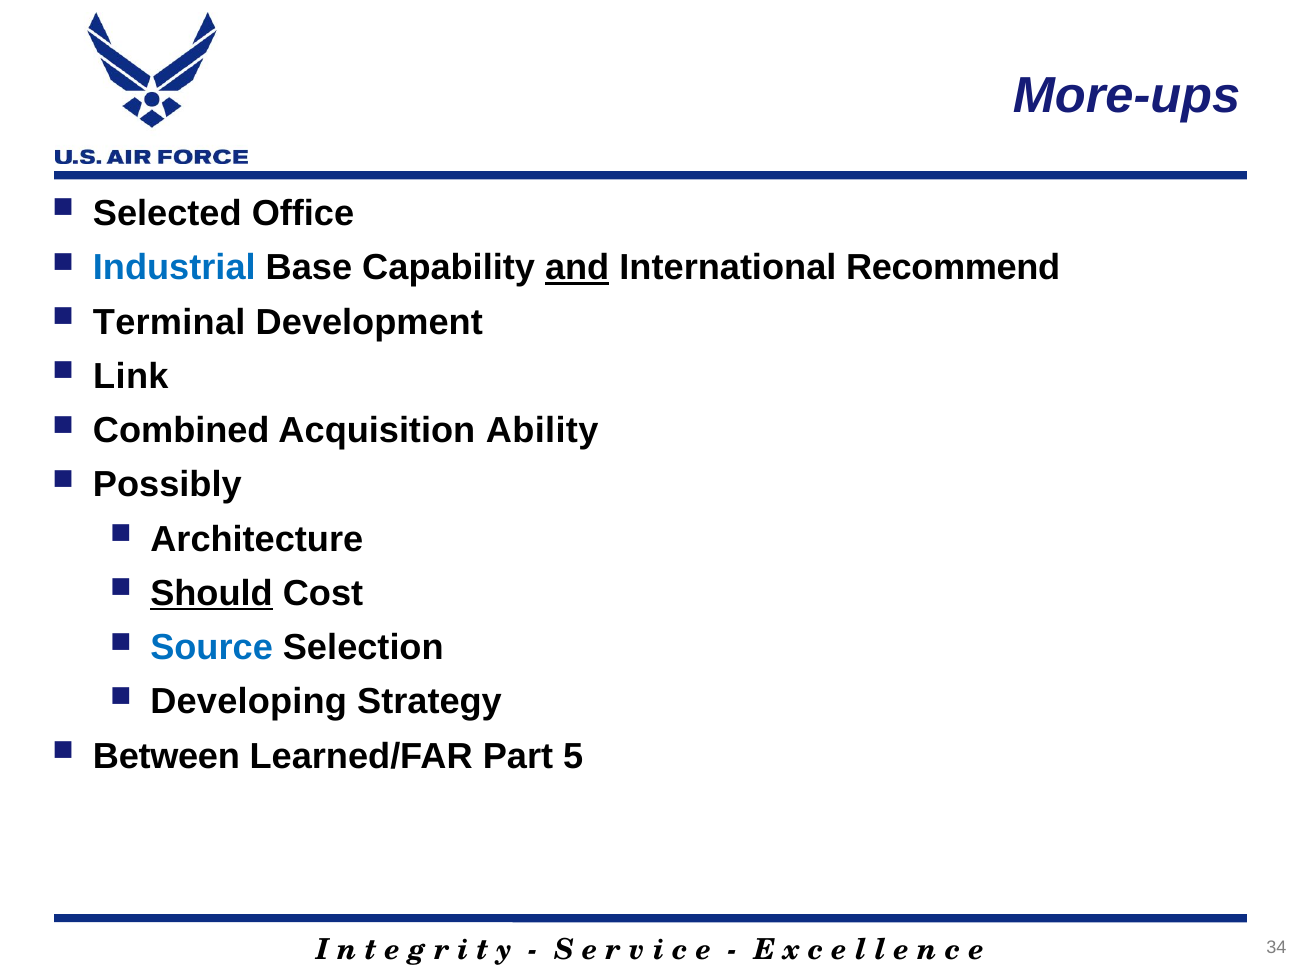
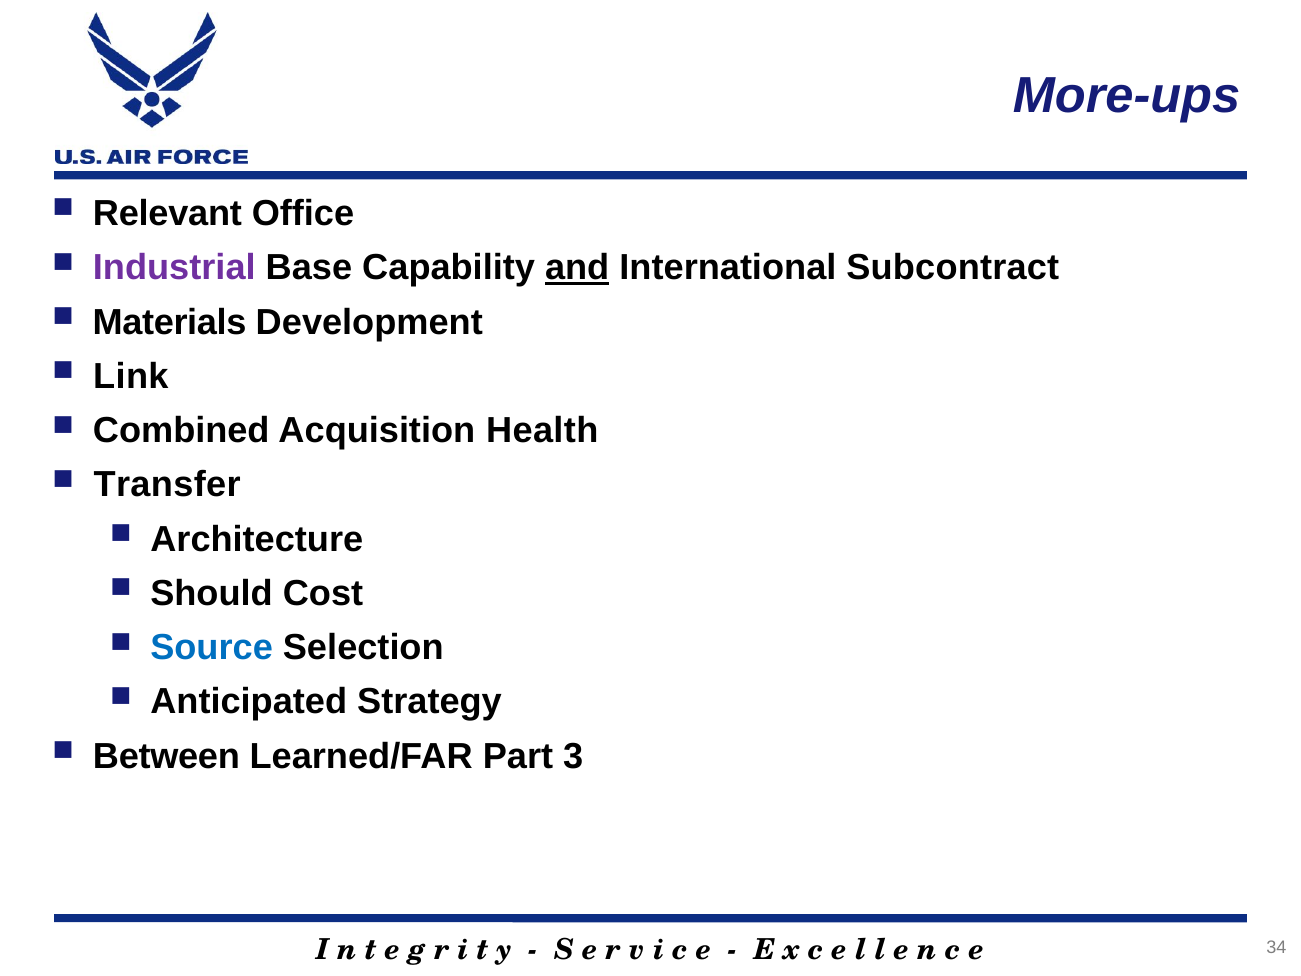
Selected: Selected -> Relevant (167, 214)
Industrial colour: blue -> purple (174, 268)
Recommend: Recommend -> Subcontract (953, 268)
Terminal: Terminal -> Materials (170, 322)
Ability: Ability -> Health (542, 431)
Possibly: Possibly -> Transfer (167, 485)
Should underline: present -> none (212, 593)
Developing: Developing -> Anticipated (249, 702)
5: 5 -> 3 (573, 756)
